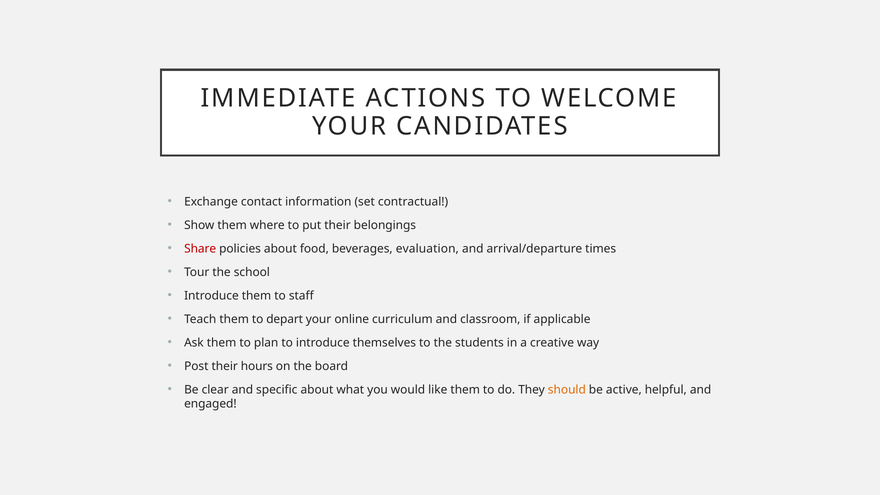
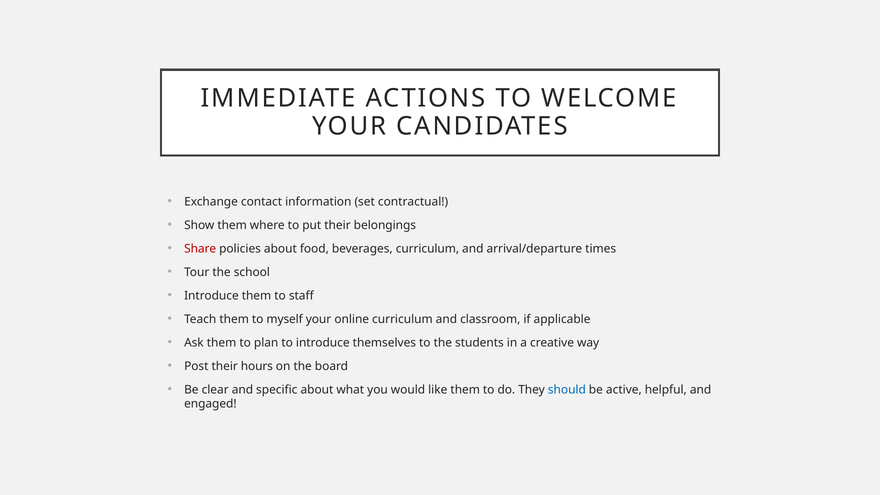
beverages evaluation: evaluation -> curriculum (427, 249)
depart: depart -> myself (285, 319)
should colour: orange -> blue (567, 390)
